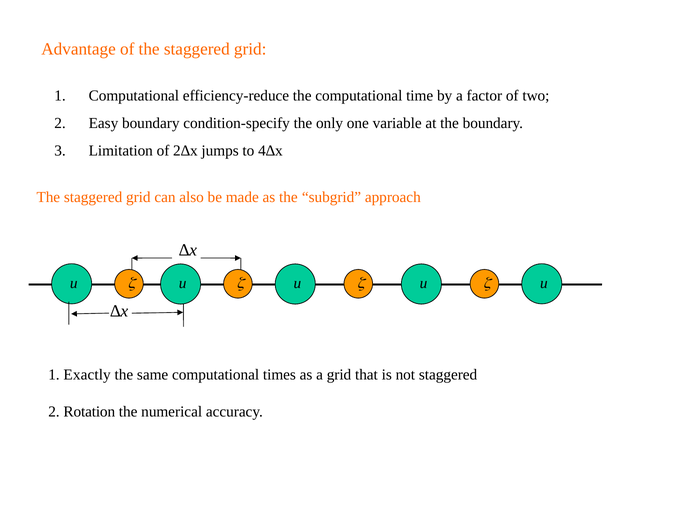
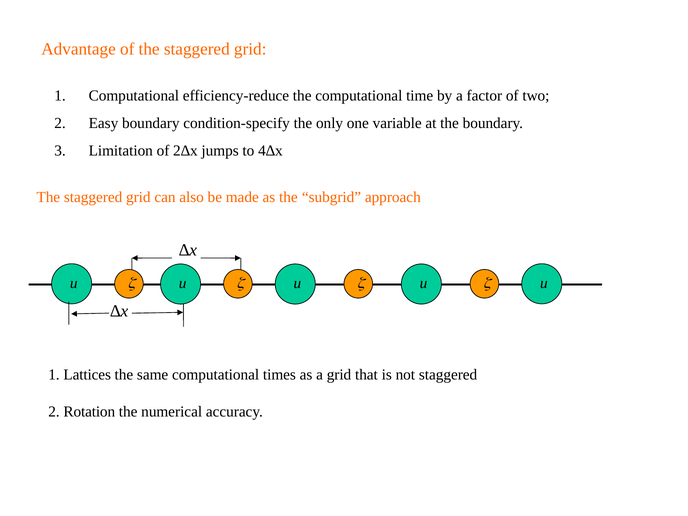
Exactly: Exactly -> Lattices (87, 375)
